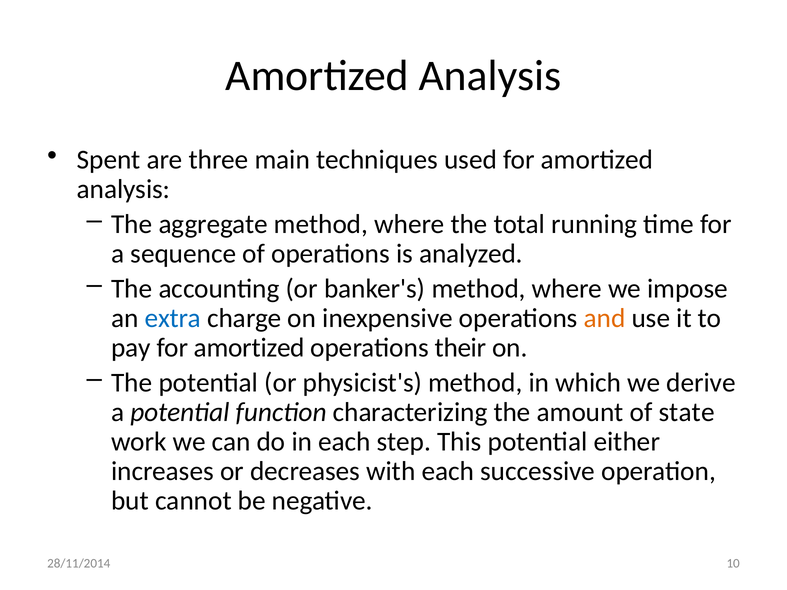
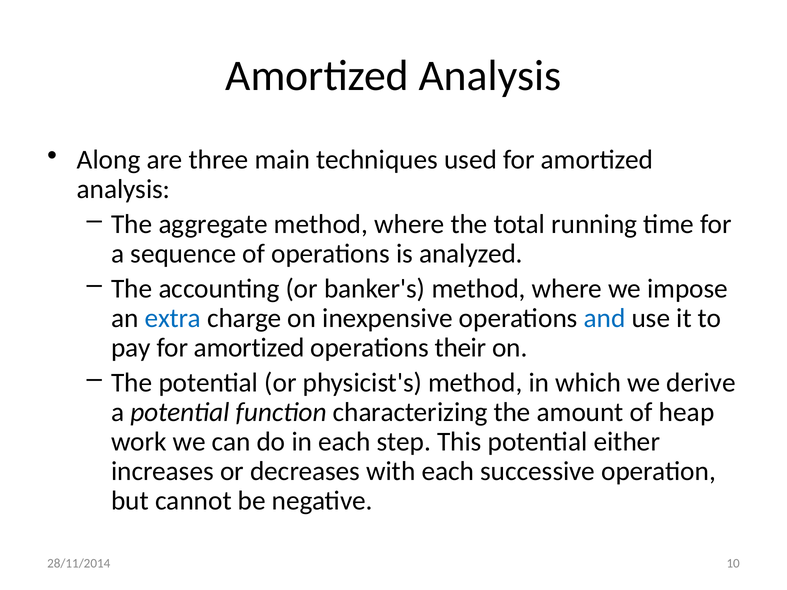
Spent: Spent -> Along (109, 160)
and colour: orange -> blue (605, 318)
state: state -> heap (687, 412)
